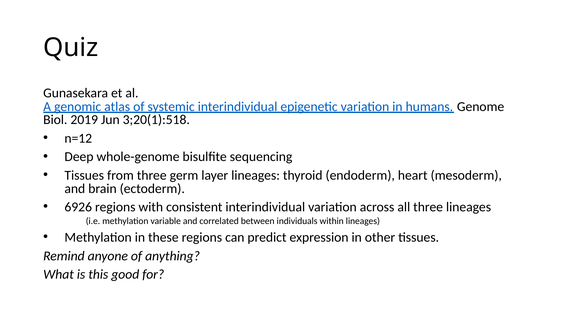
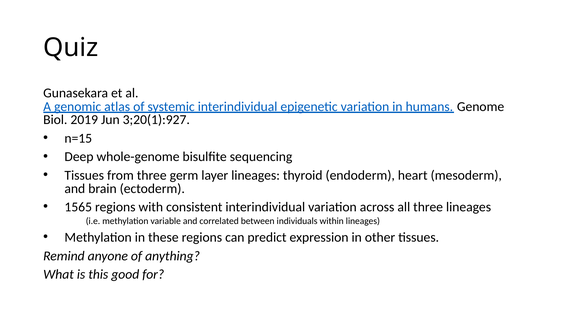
3;20(1):518: 3;20(1):518 -> 3;20(1):927 (156, 120)
n=12: n=12 -> n=15 (78, 138)
6926: 6926 -> 1565 (78, 207)
